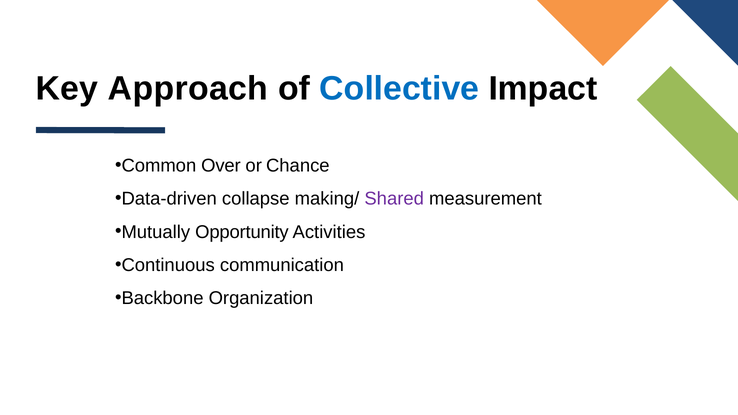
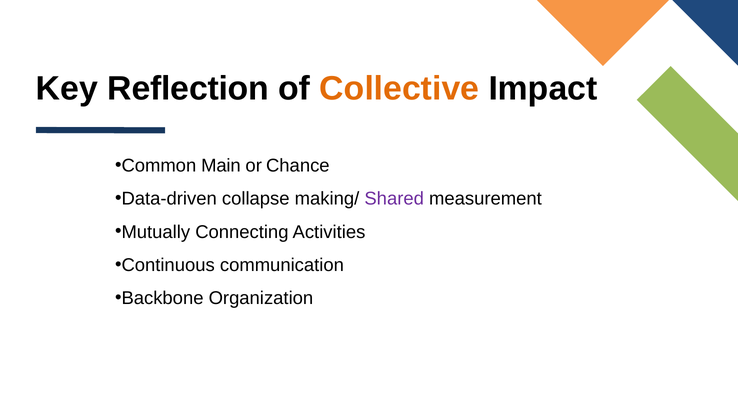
Approach: Approach -> Reflection (188, 89)
Collective colour: blue -> orange (399, 89)
Over: Over -> Main (221, 166)
Opportunity: Opportunity -> Connecting (242, 232)
